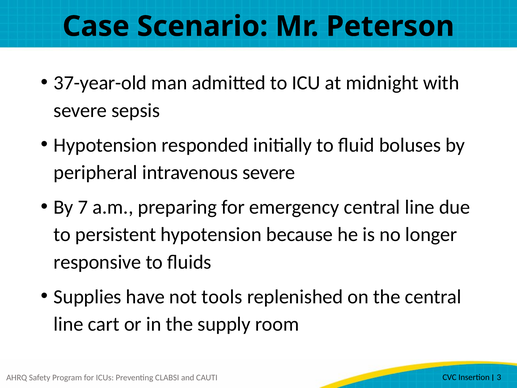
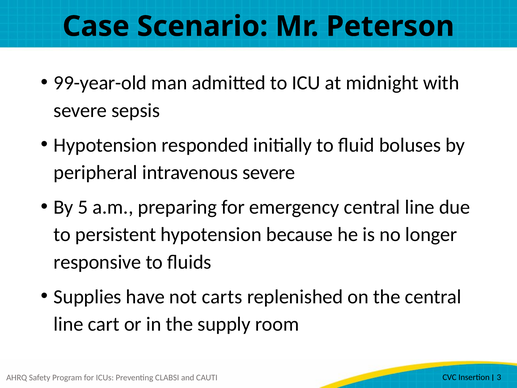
37-year-old: 37-year-old -> 99-year-old (100, 83)
7: 7 -> 5 (83, 207)
tools: tools -> carts (222, 297)
